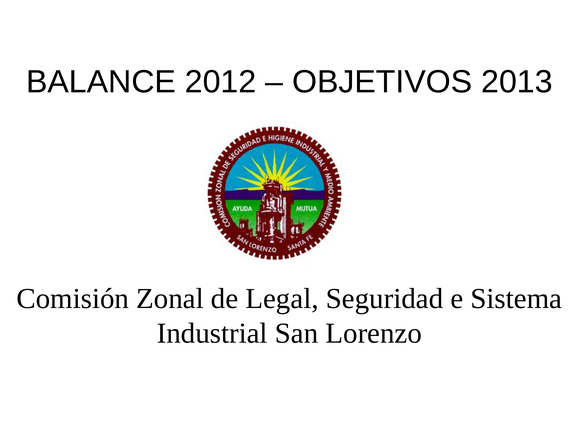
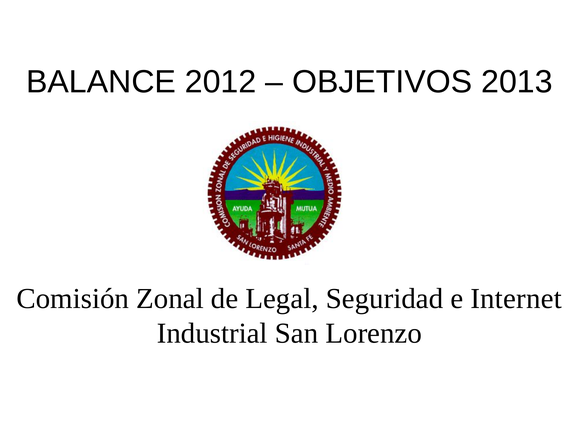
Sistema: Sistema -> Internet (516, 299)
